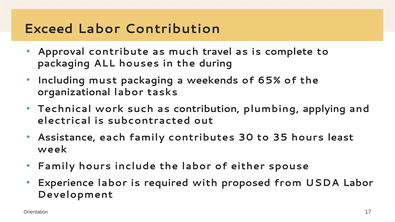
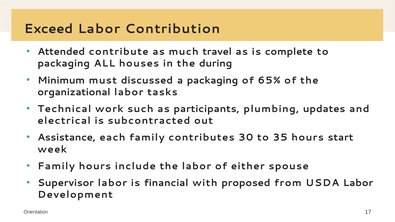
Approval: Approval -> Attended (61, 52)
Including: Including -> Minimum (61, 80)
must packaging: packaging -> discussed (147, 80)
a weekends: weekends -> packaging (212, 80)
as contribution: contribution -> participants (206, 109)
applying: applying -> updates (324, 109)
least: least -> start (341, 138)
Experience: Experience -> Supervisor (66, 183)
required: required -> financial (166, 183)
